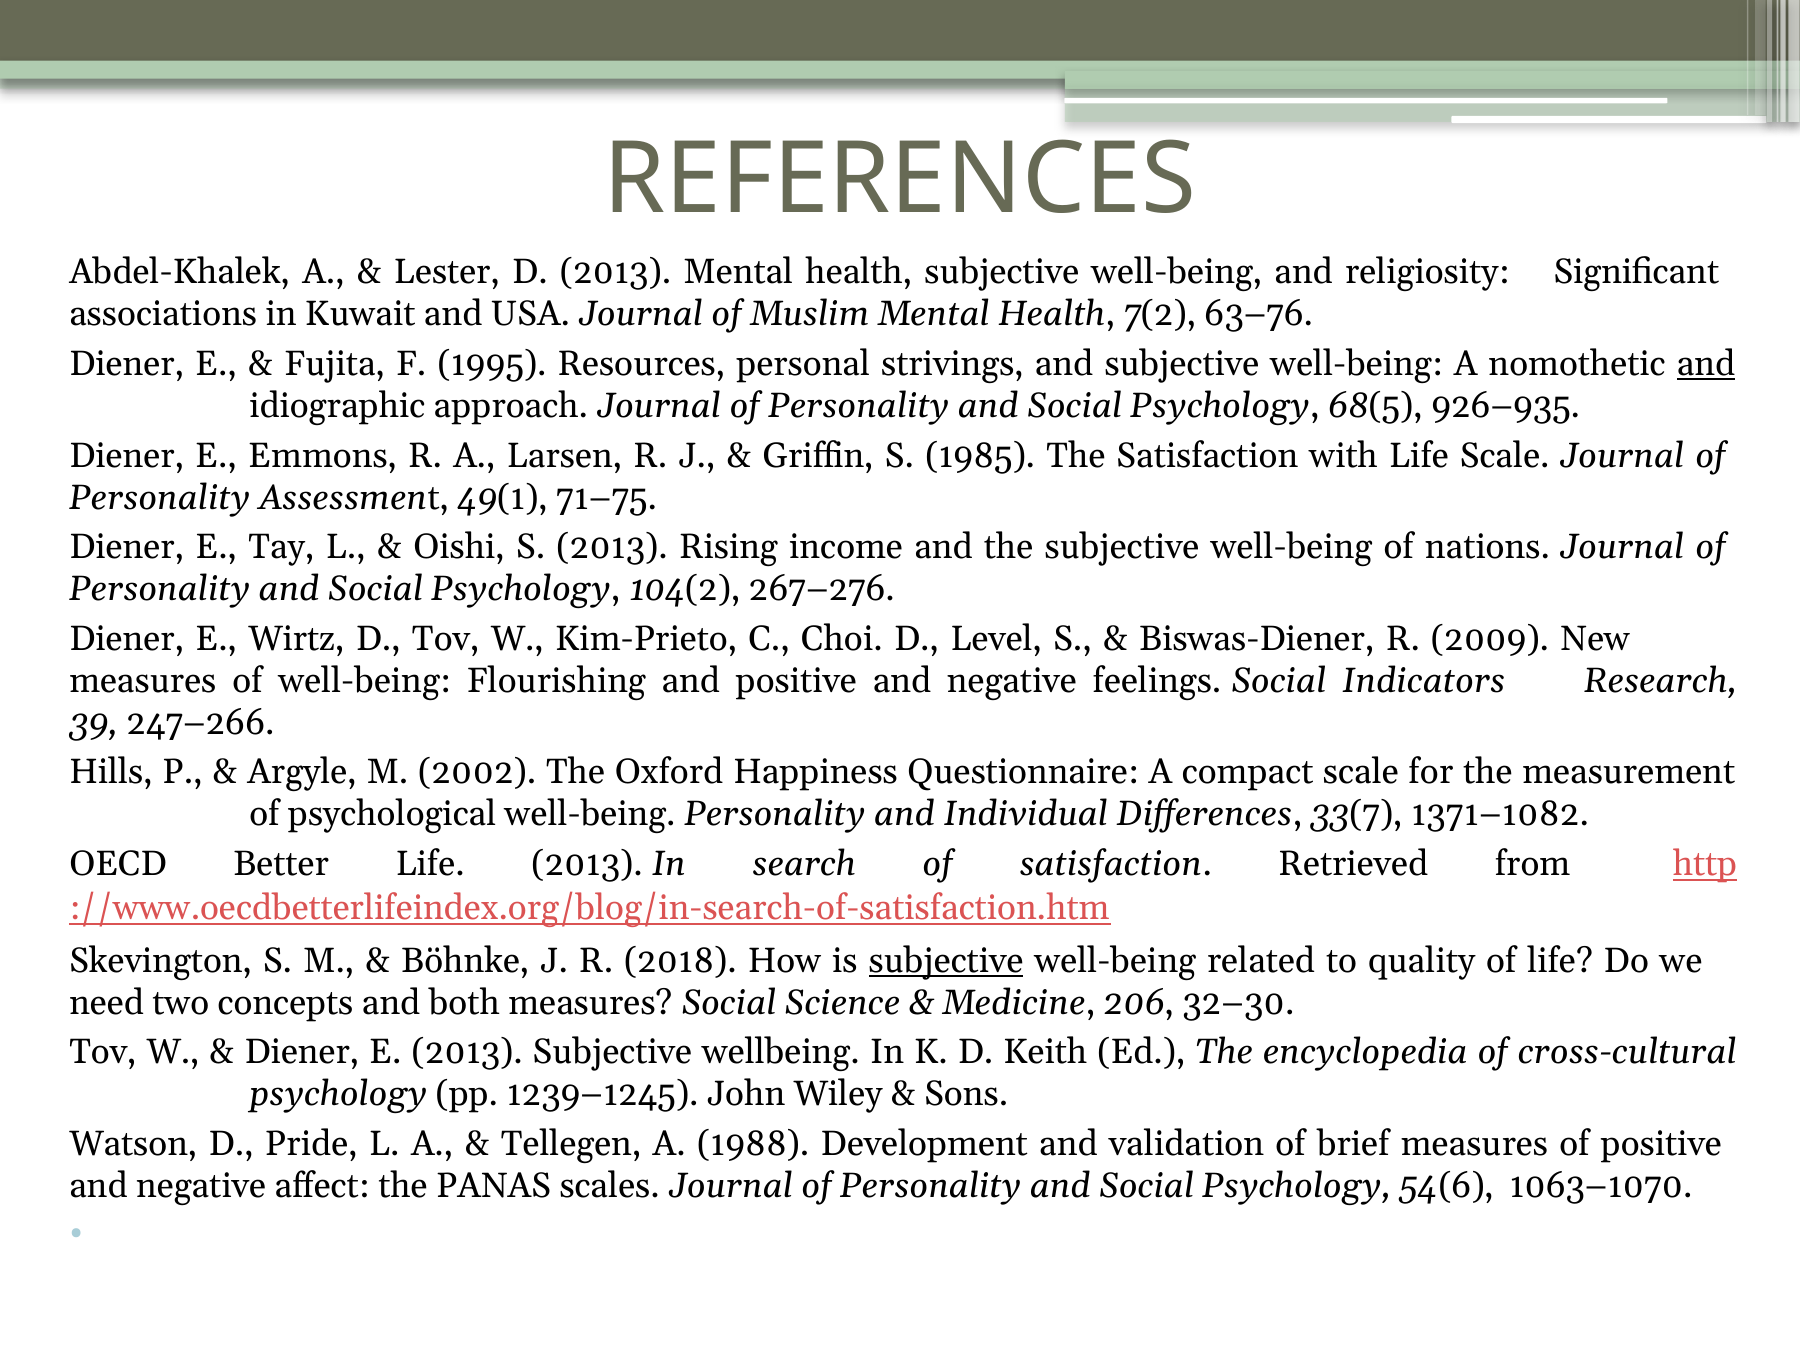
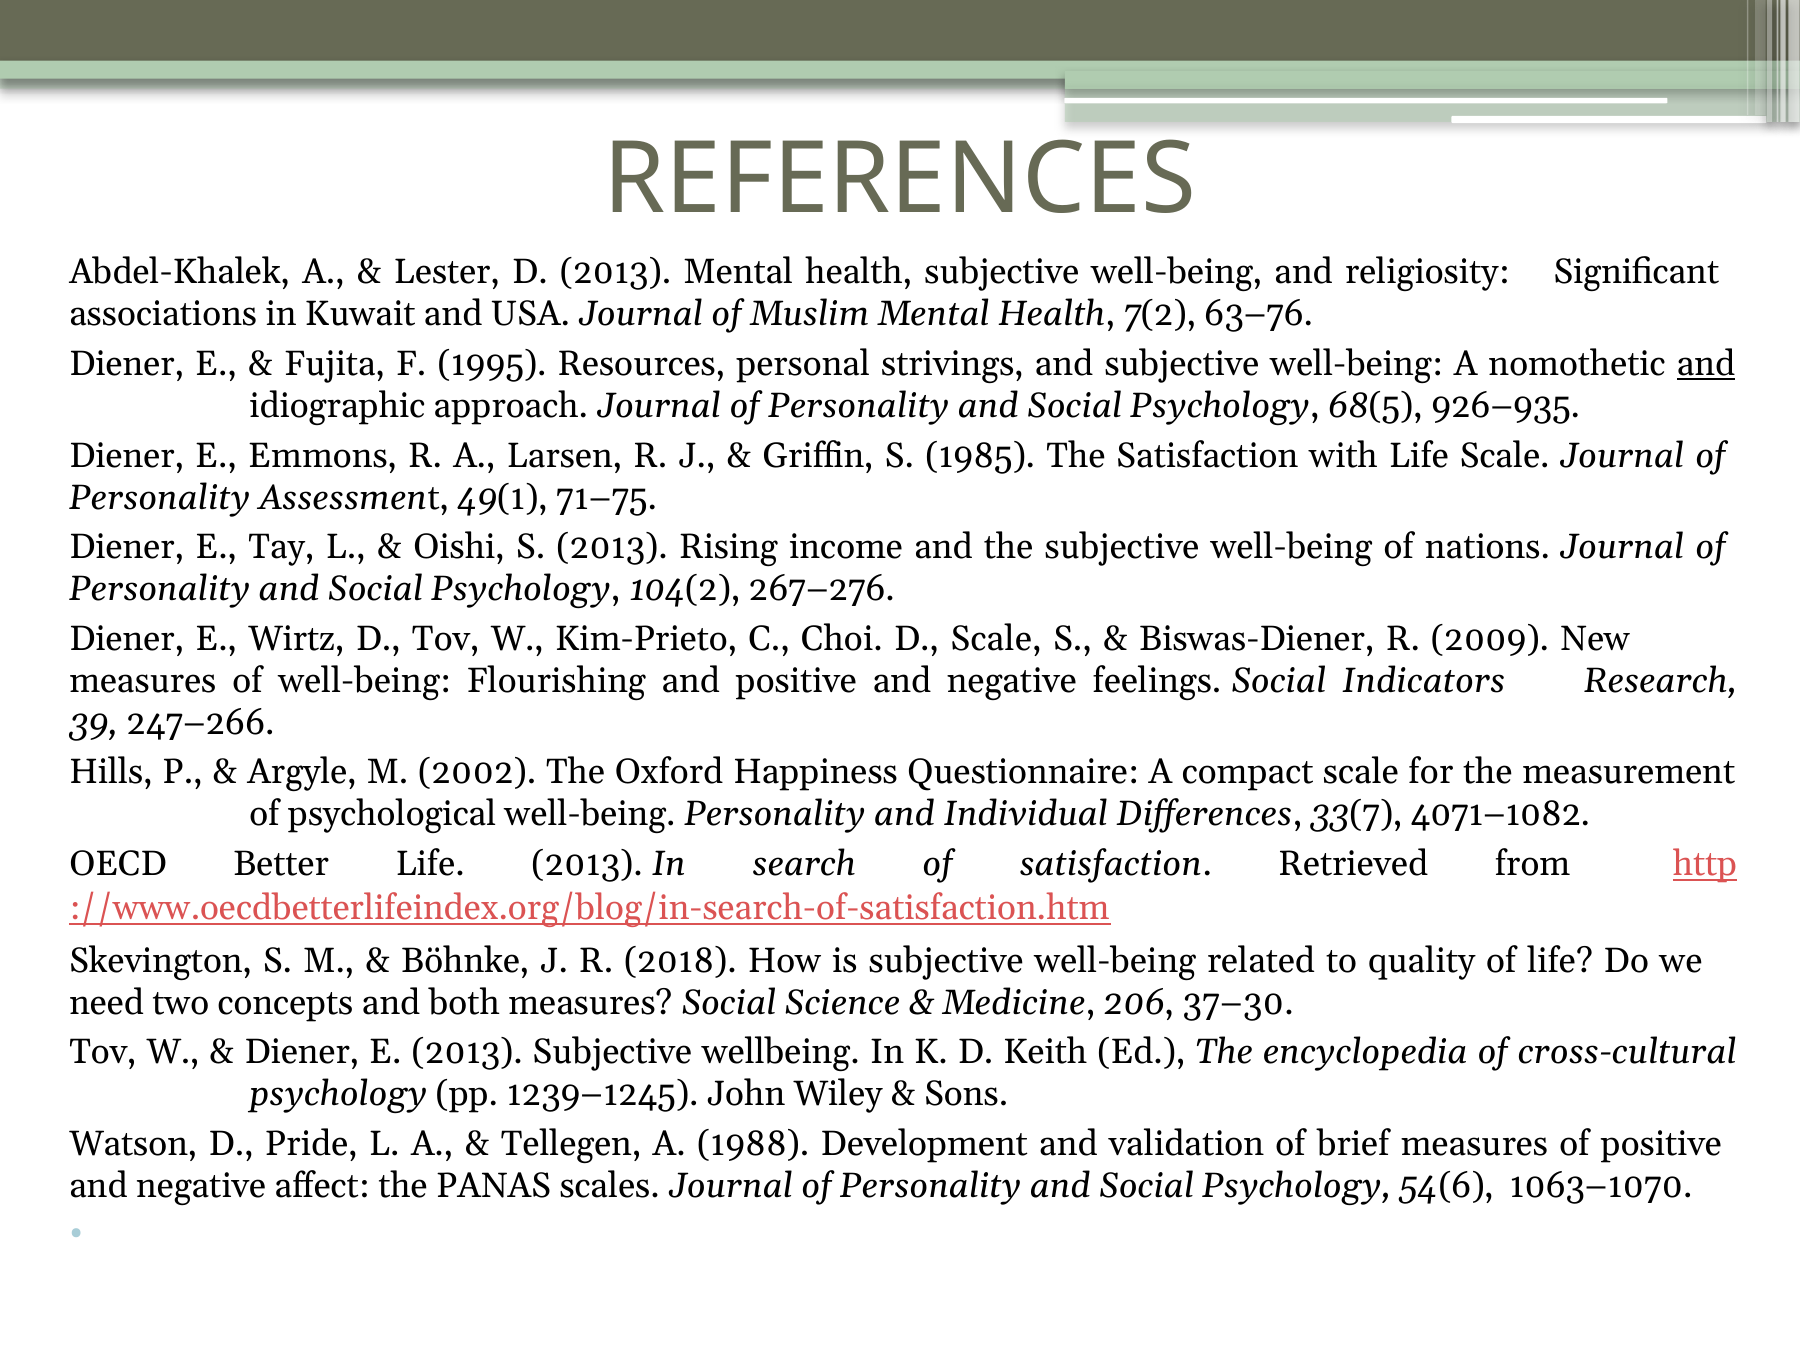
D Level: Level -> Scale (996, 639)
1371–1082: 1371–1082 -> 4071–1082 (1500, 814)
subjective underline: present -> none (946, 961)
32–30: 32–30 -> 37–30 (1238, 1003)
